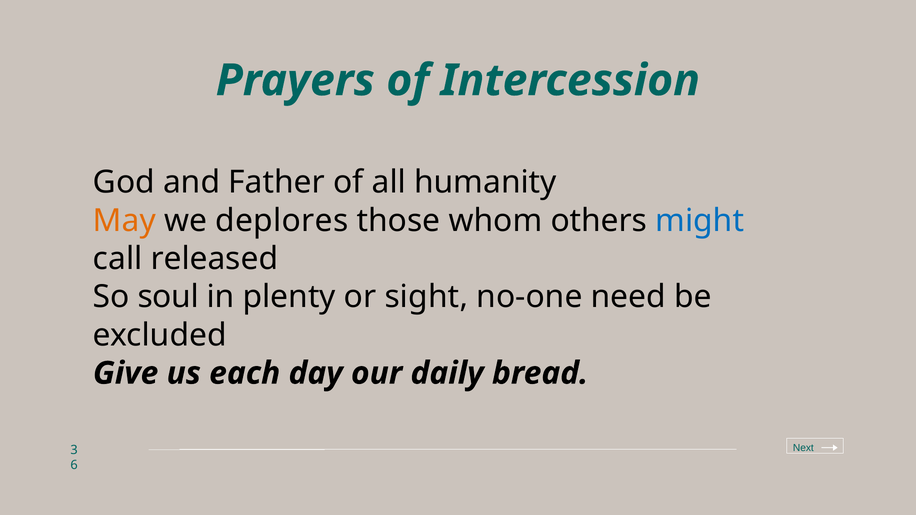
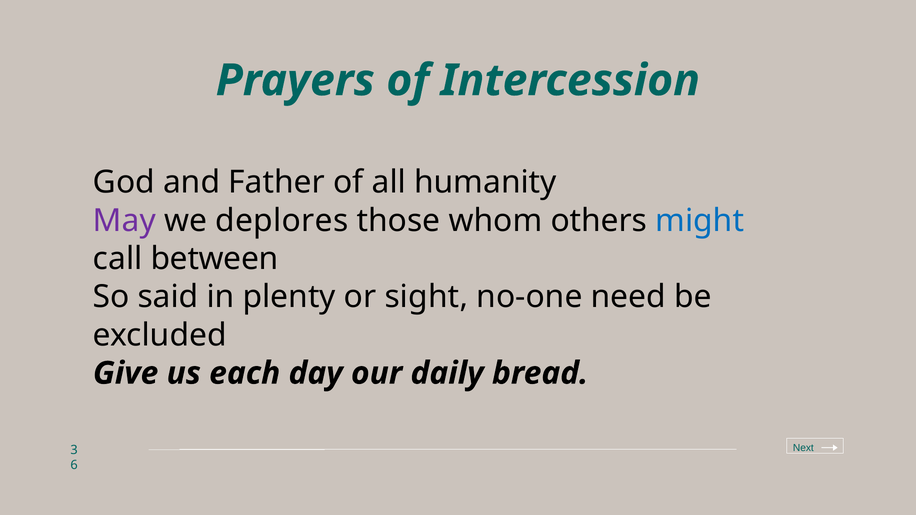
May colour: orange -> purple (124, 221)
released: released -> between (215, 259)
soul: soul -> said (168, 297)
